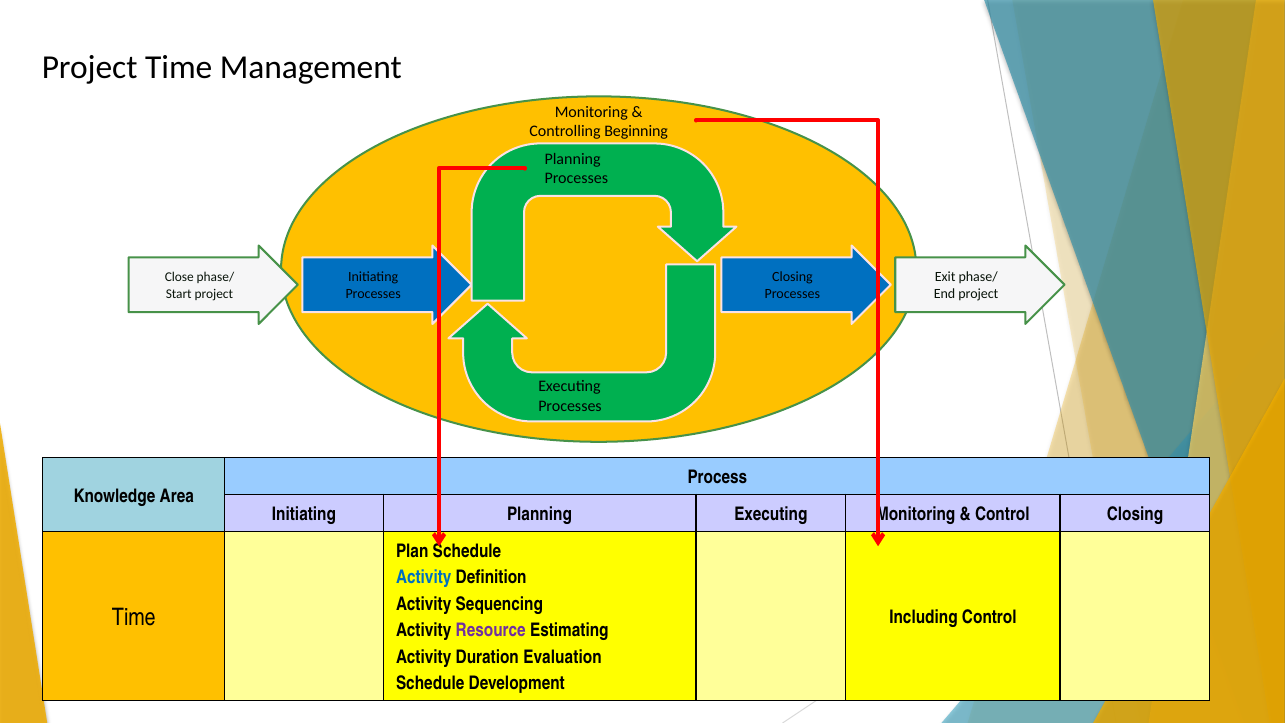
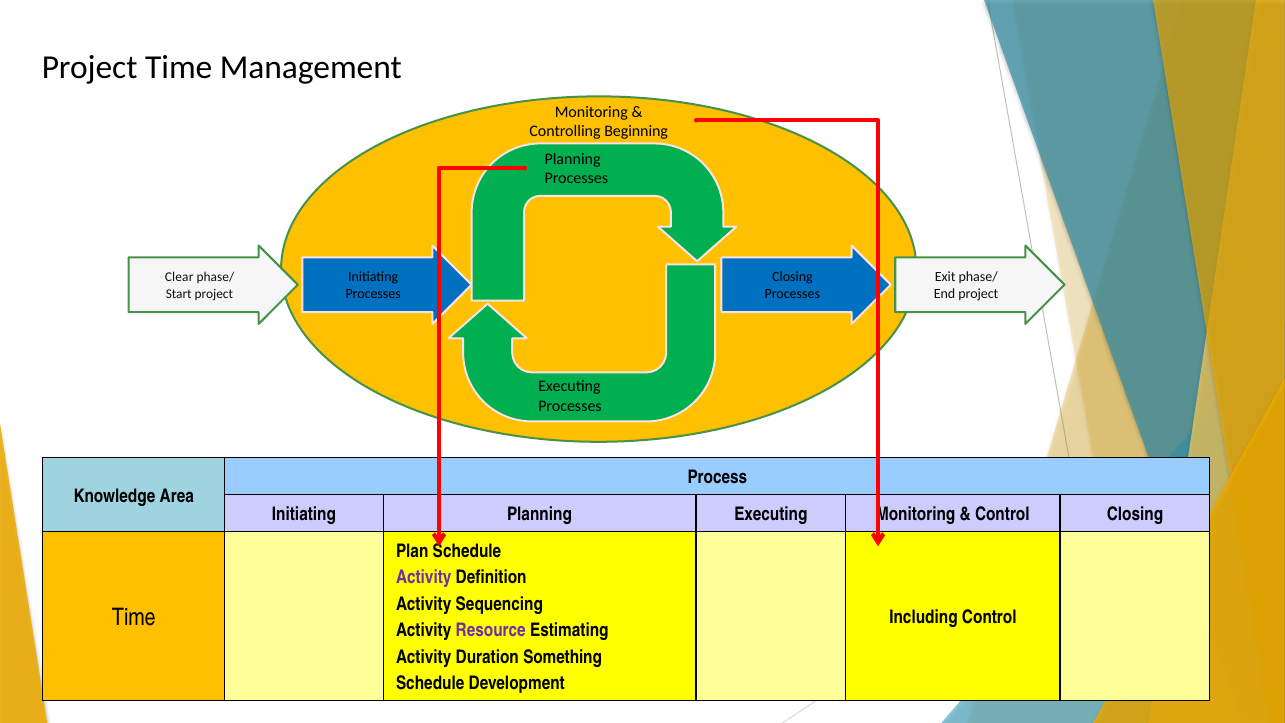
Close: Close -> Clear (179, 277)
Activity colour: blue -> purple (424, 578)
Evaluation: Evaluation -> Something (563, 657)
